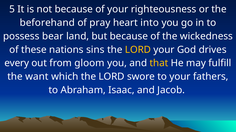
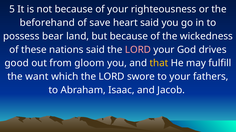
pray: pray -> save (100, 23)
heart into: into -> said (150, 23)
nations sins: sins -> said (95, 50)
LORD colour: yellow -> pink (138, 50)
every: every -> good (17, 63)
